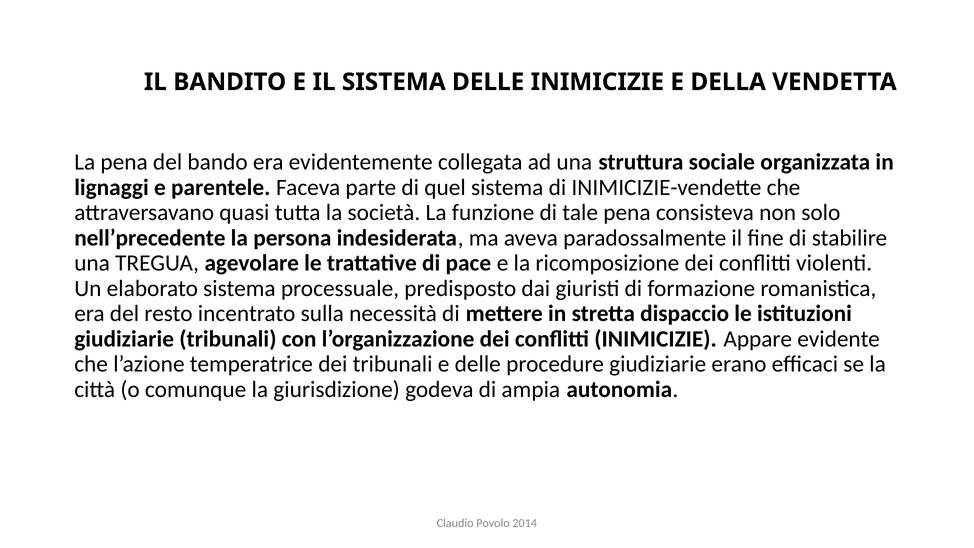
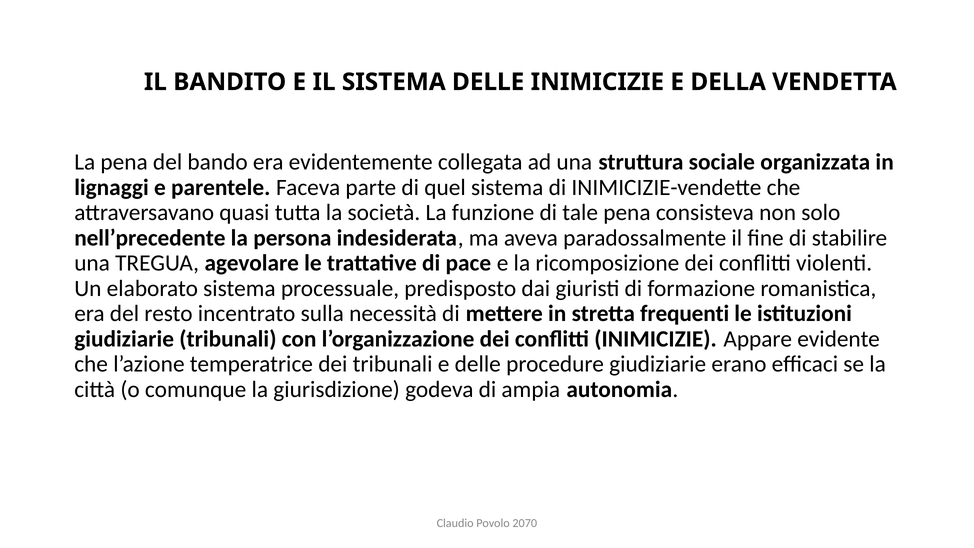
dispaccio: dispaccio -> frequenti (685, 314)
2014: 2014 -> 2070 (525, 523)
